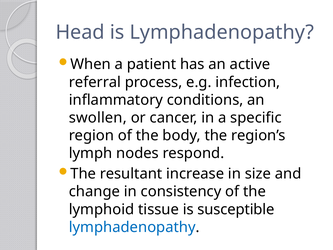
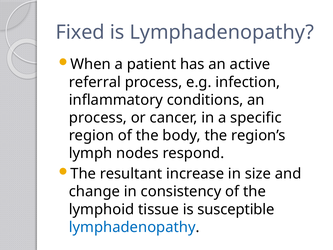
Head: Head -> Fixed (80, 32)
swollen: swollen -> process (98, 118)
